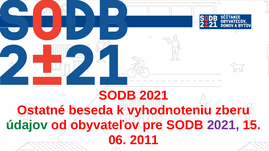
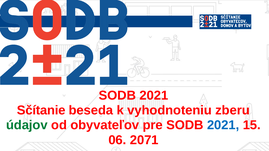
Ostatné: Ostatné -> Sčítanie (41, 111)
2021 colour: purple -> blue (223, 125)
2011: 2011 -> 2071 (144, 140)
